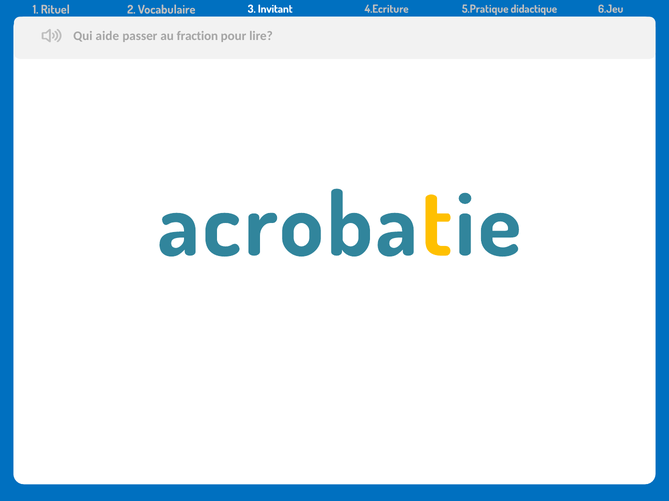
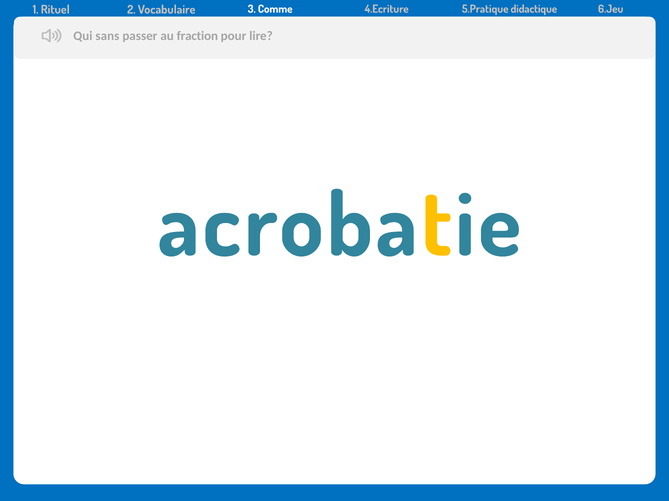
Invitant: Invitant -> Comme (275, 9)
aide: aide -> sans (107, 36)
